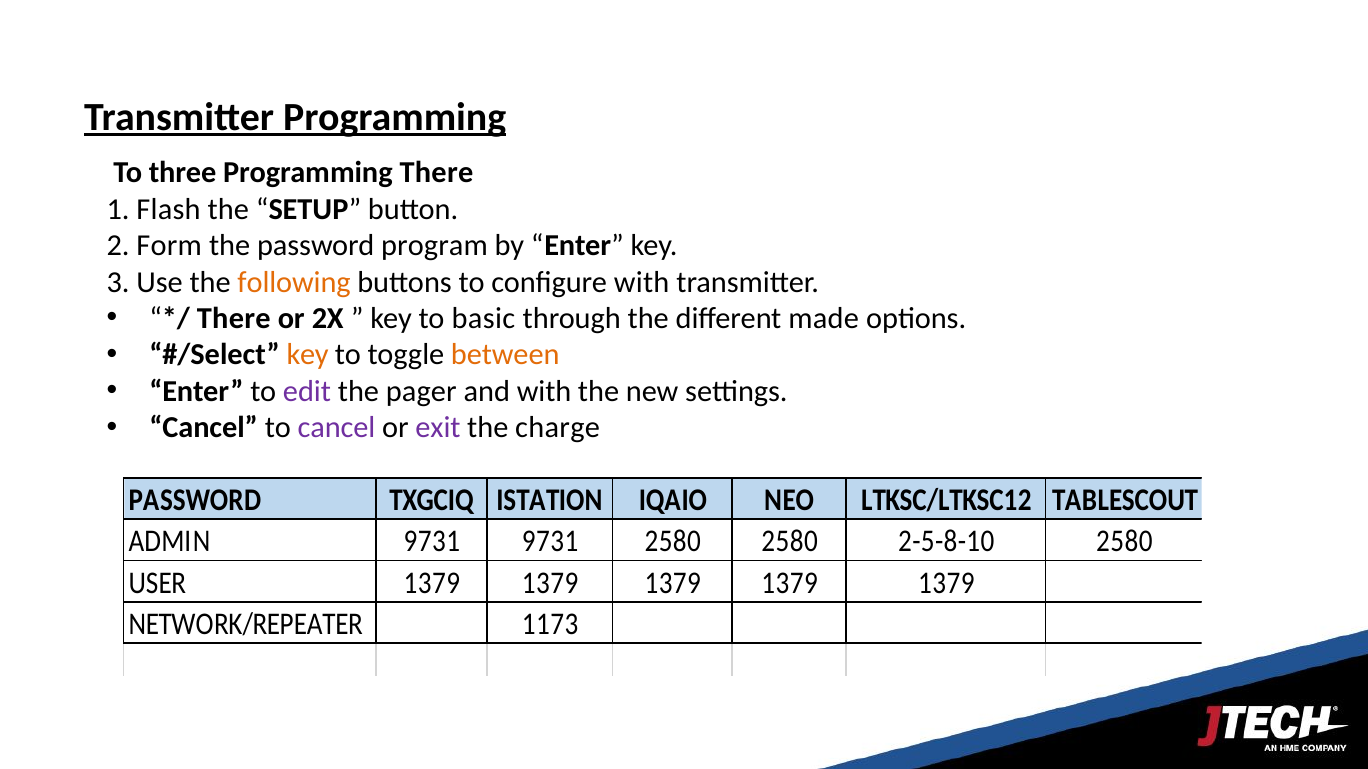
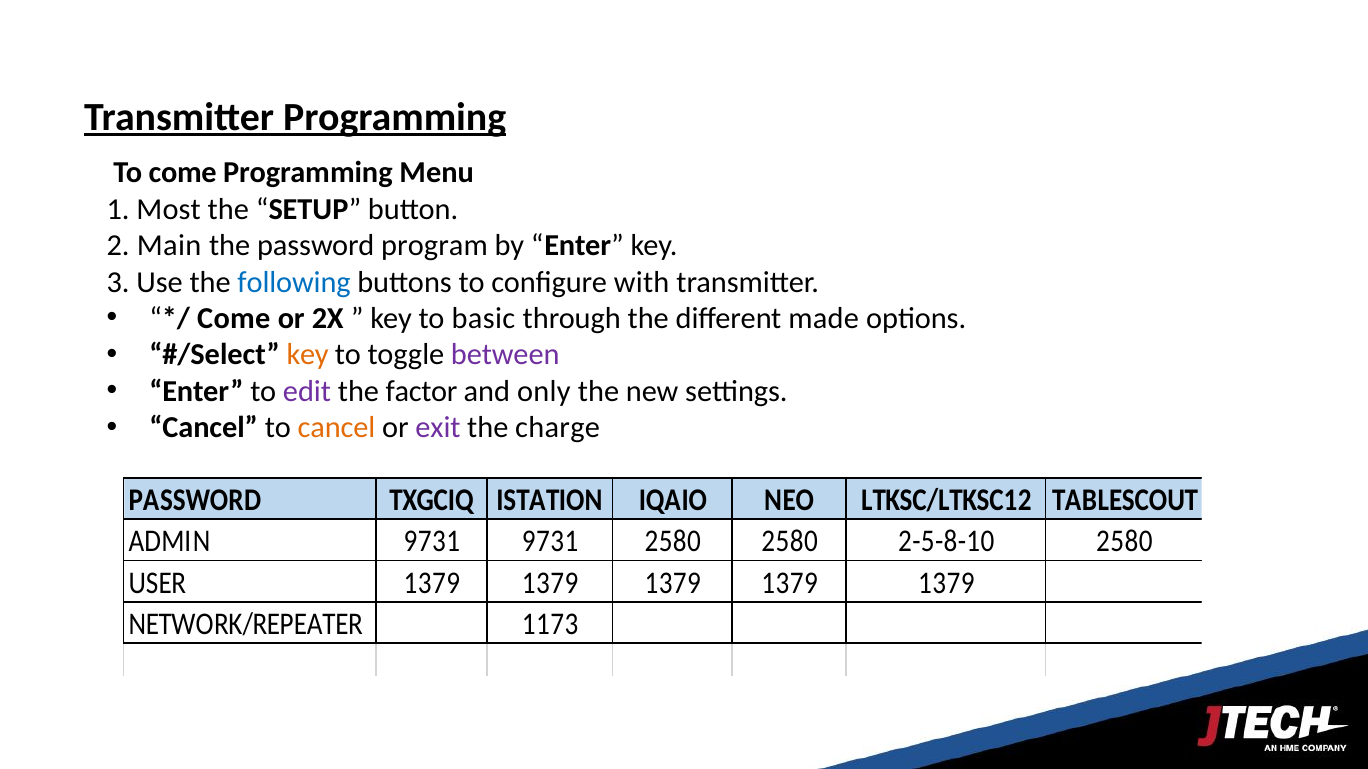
To three: three -> come (183, 173)
Programming There: There -> Menu (437, 173)
Flash: Flash -> Most (169, 209)
Form: Form -> Main (169, 246)
following colour: orange -> blue (294, 282)
There: There -> Come (234, 319)
between colour: orange -> purple (505, 355)
pager: pager -> factor (421, 392)
and with: with -> only (544, 392)
cancel colour: purple -> orange (336, 428)
